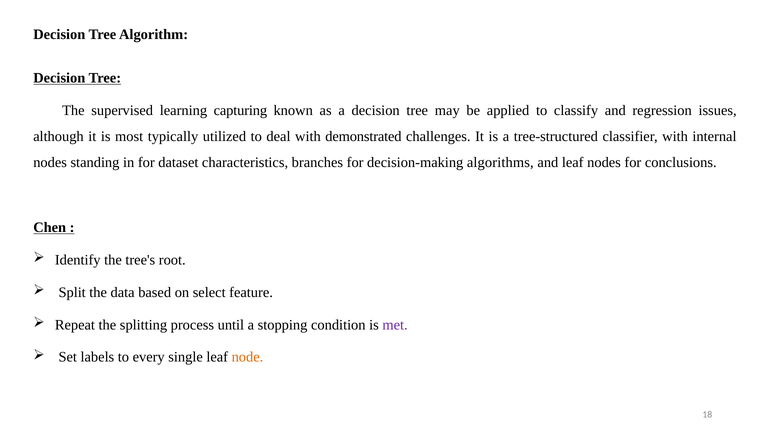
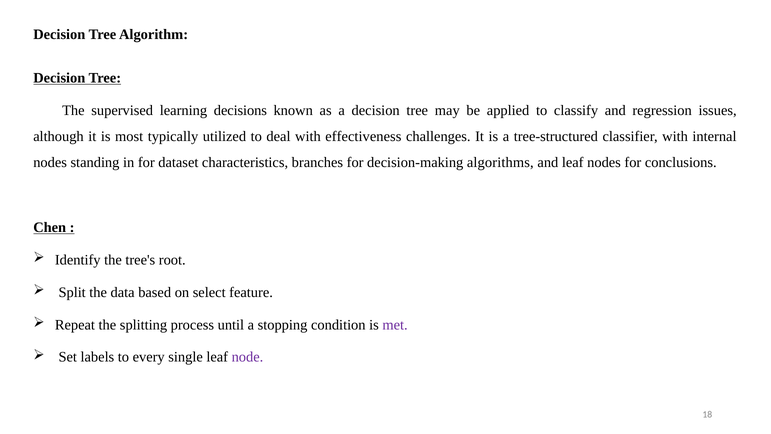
capturing: capturing -> decisions (240, 110)
demonstrated: demonstrated -> effectiveness (363, 136)
node colour: orange -> purple (247, 357)
